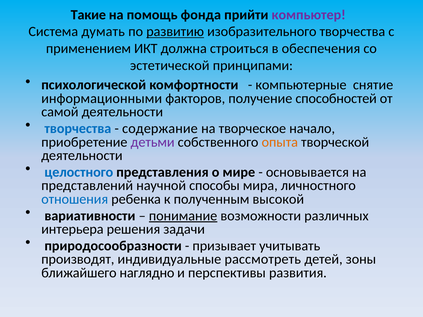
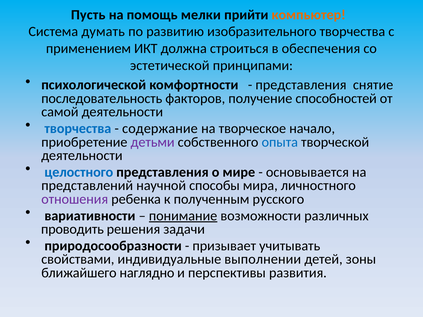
Такие: Такие -> Пусть (88, 15)
фонда: фонда -> мелки (201, 15)
компьютер colour: purple -> orange (309, 15)
развитию underline: present -> none (175, 32)
компьютерные: компьютерные -> представления (301, 85)
информационными: информационными -> последовательность (102, 99)
опыта colour: orange -> blue (280, 142)
отношения colour: blue -> purple (75, 199)
высокой: высокой -> русского (278, 199)
интерьера: интерьера -> проводить (72, 229)
производят: производят -> свойствами (78, 259)
рассмотреть: рассмотреть -> выполнении (263, 259)
